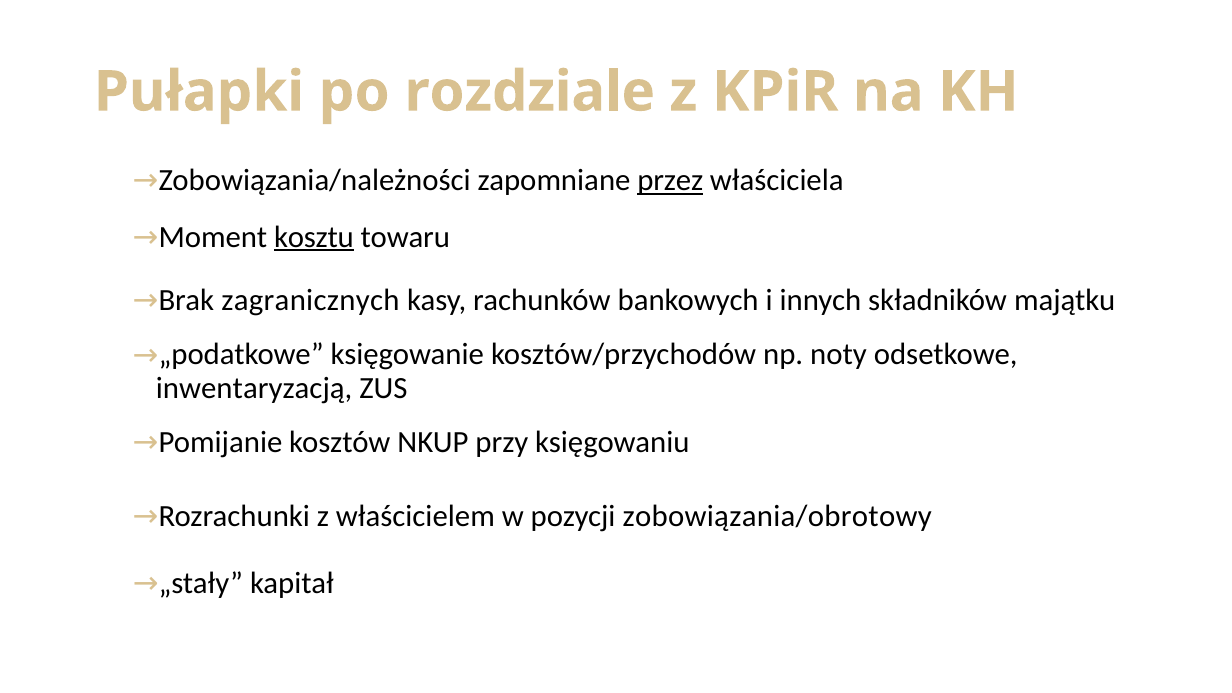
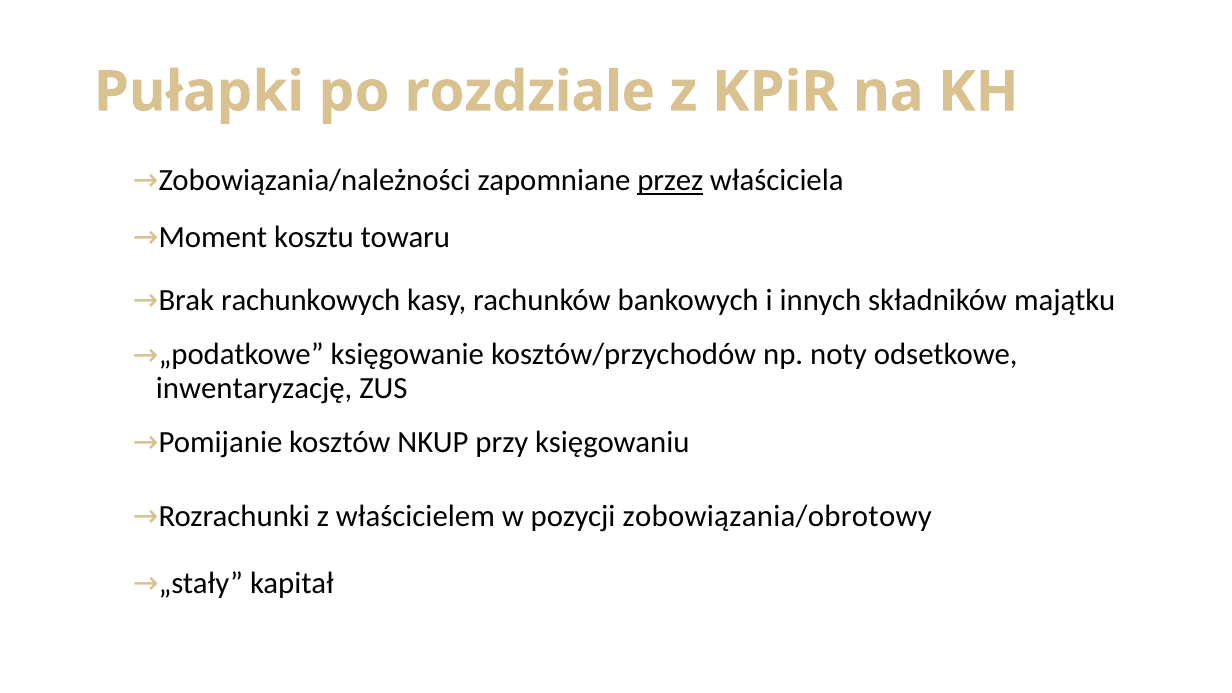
kosztu underline: present -> none (314, 237)
zagranicznych: zagranicznych -> rachunkowych (311, 300)
inwentaryzacją: inwentaryzacją -> inwentaryzację (254, 388)
